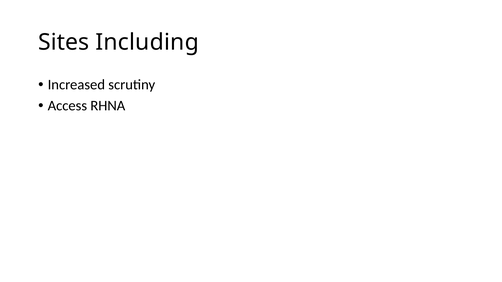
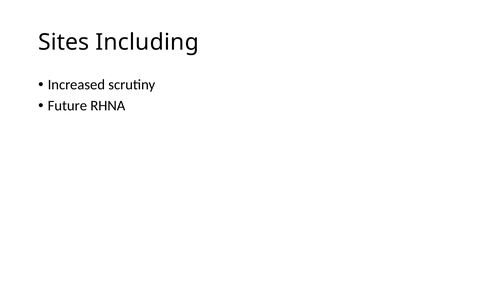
Access: Access -> Future (67, 106)
